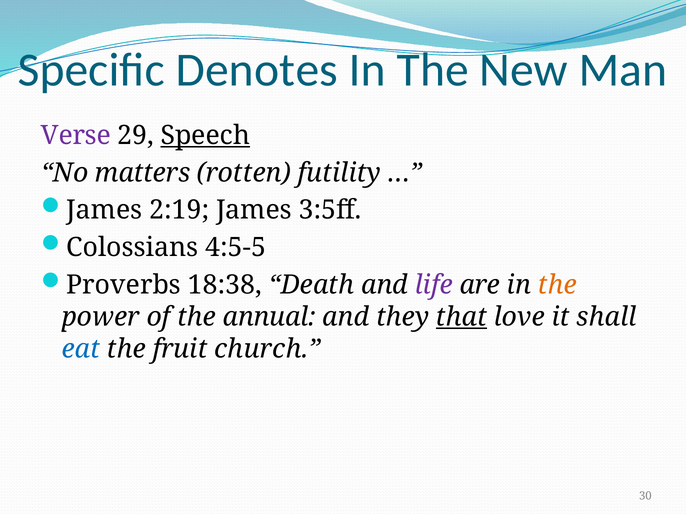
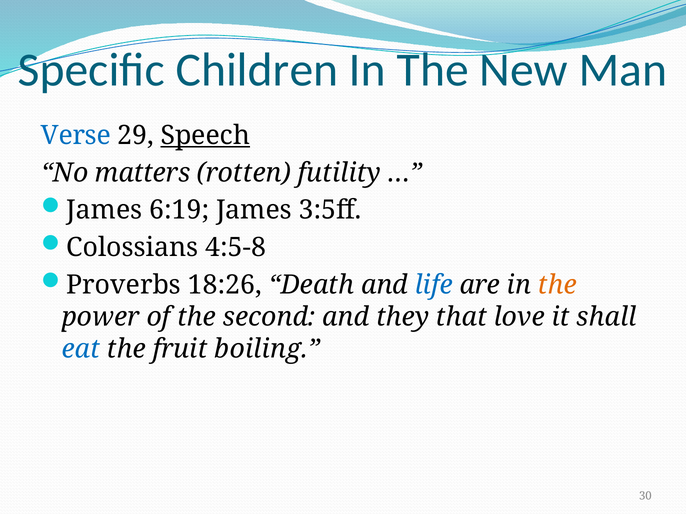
Denotes: Denotes -> Children (257, 70)
Verse colour: purple -> blue (76, 136)
2:19: 2:19 -> 6:19 (179, 210)
4:5-5: 4:5-5 -> 4:5-8 (236, 248)
18:38: 18:38 -> 18:26 (225, 285)
life colour: purple -> blue (434, 285)
annual: annual -> second (269, 317)
that underline: present -> none (461, 317)
church: church -> boiling (267, 349)
